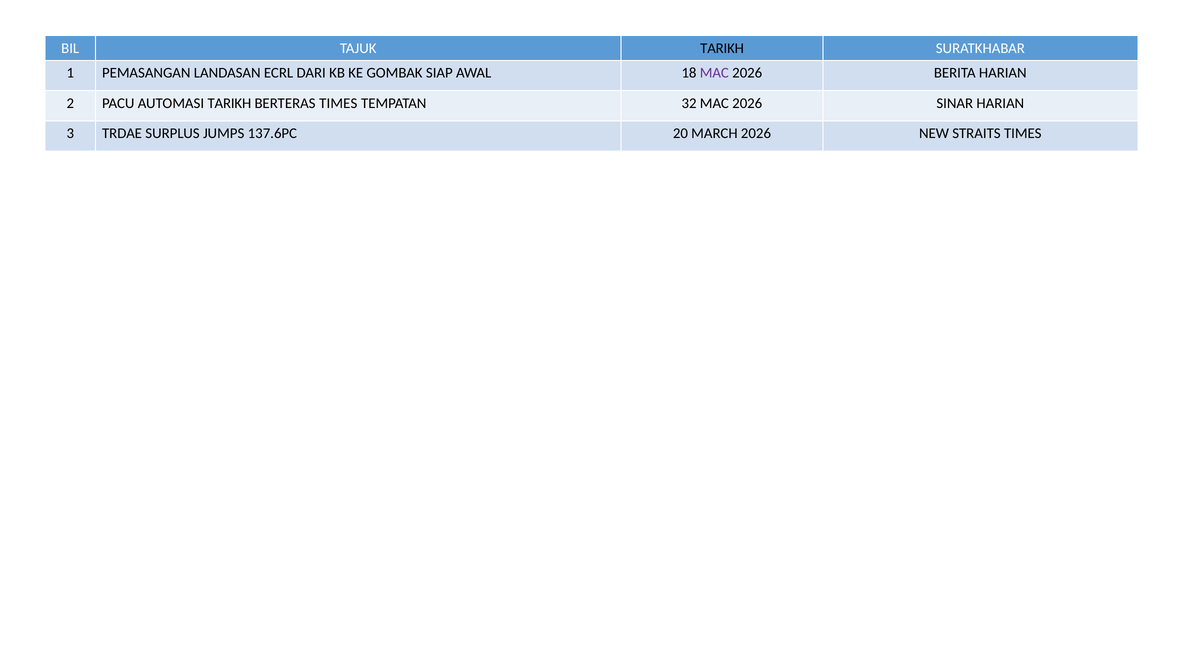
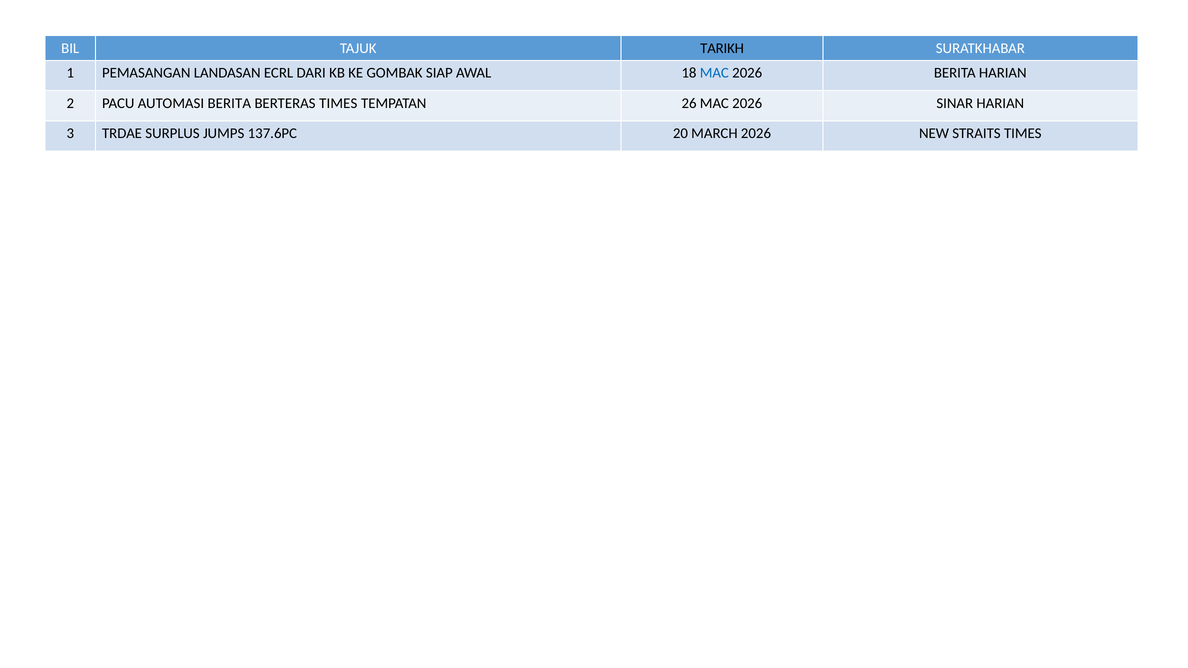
MAC colour: purple -> blue (714, 73)
AUTOMASI TARIKH: TARIKH -> BERITA (229, 103)
32: 32 -> 26 (689, 103)
